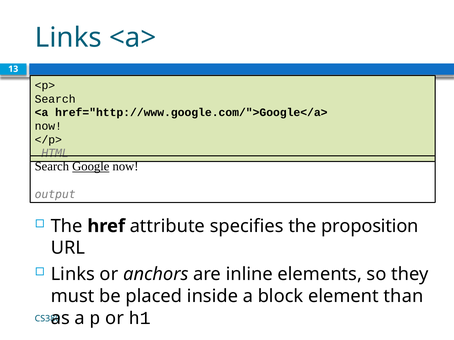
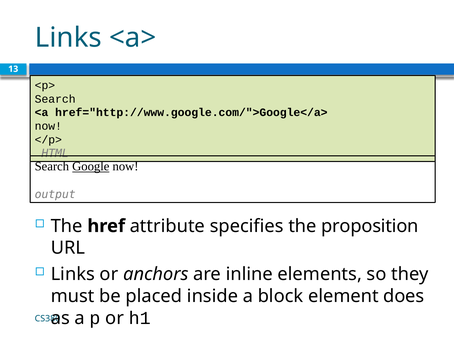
than: than -> does (404, 297)
